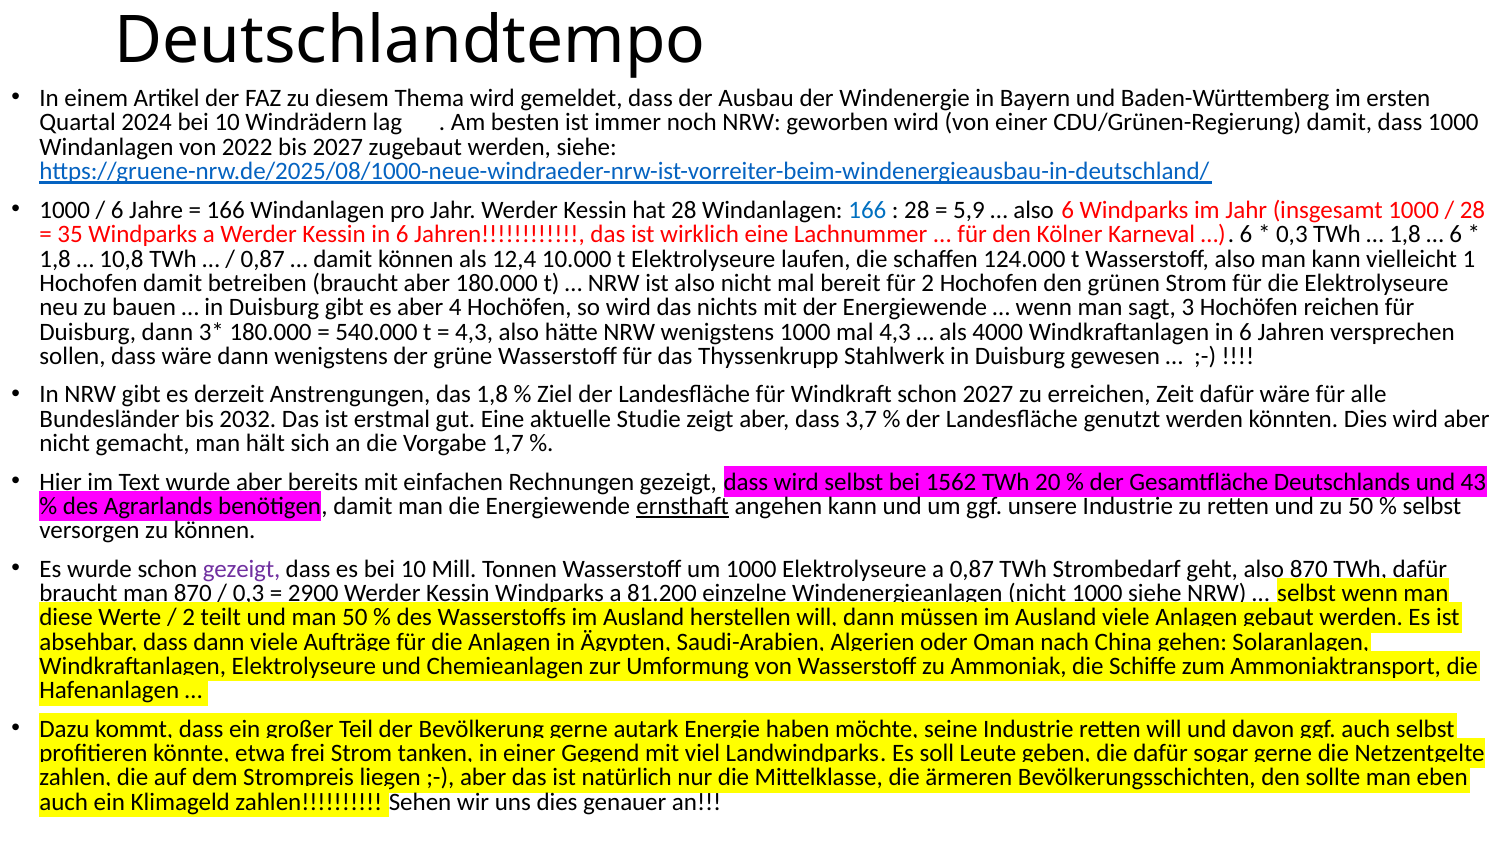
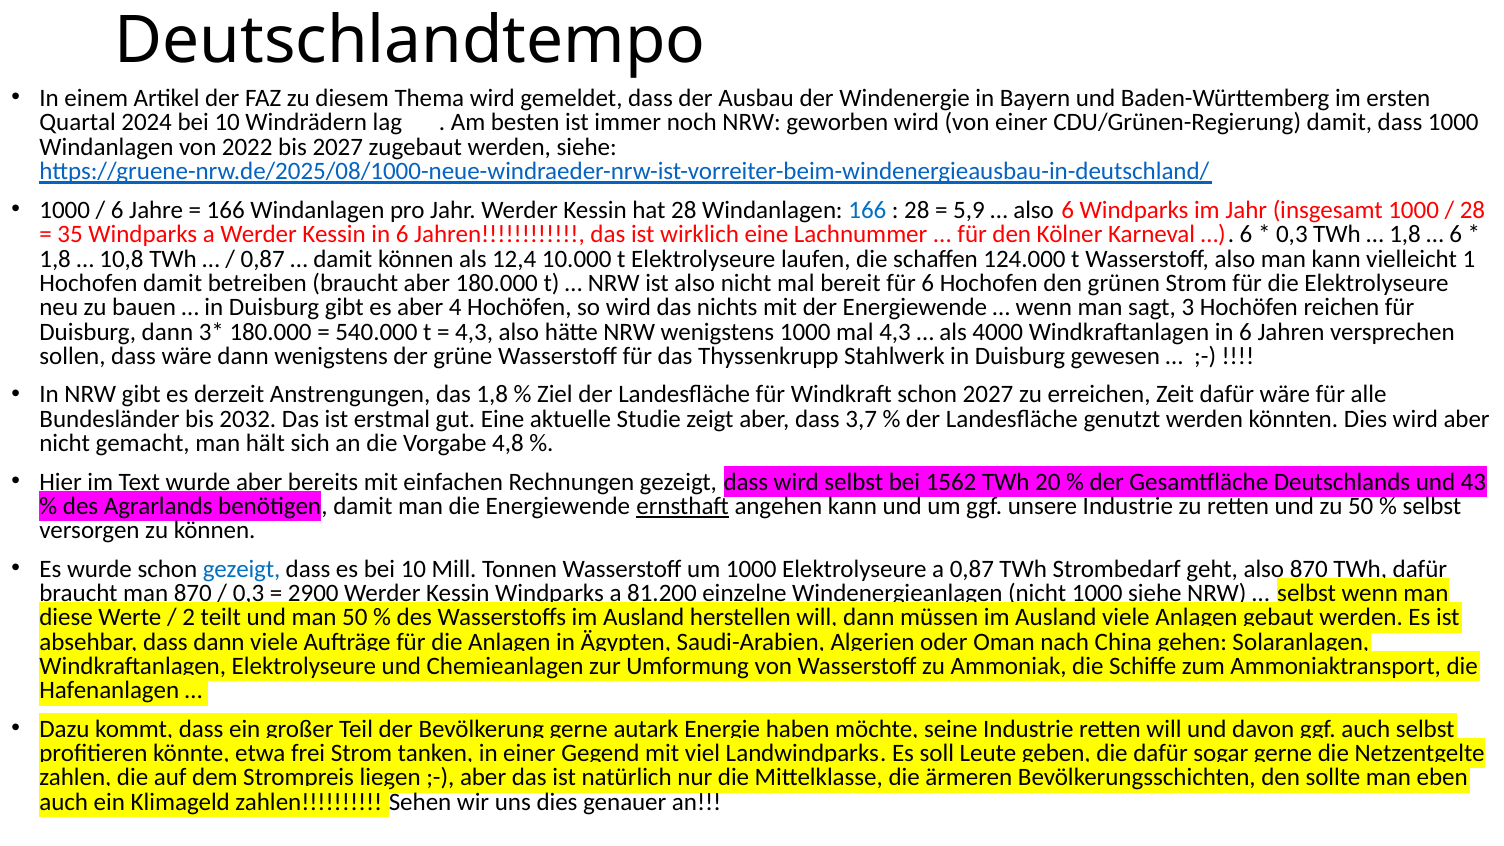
für 2: 2 -> 6 (928, 283)
1,7: 1,7 -> 4,8 (508, 443)
gezeigt colour: purple -> blue (242, 569)
